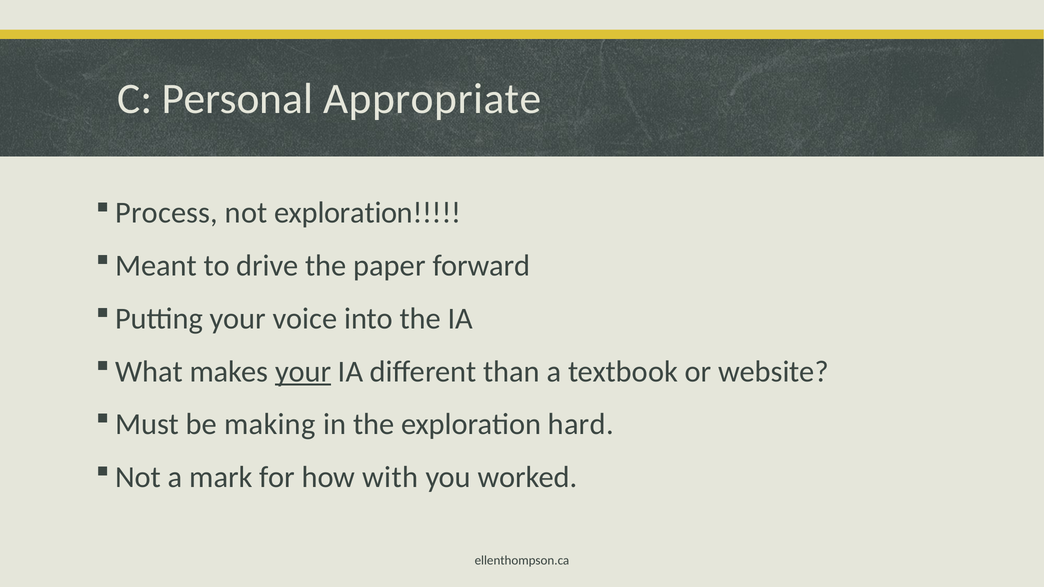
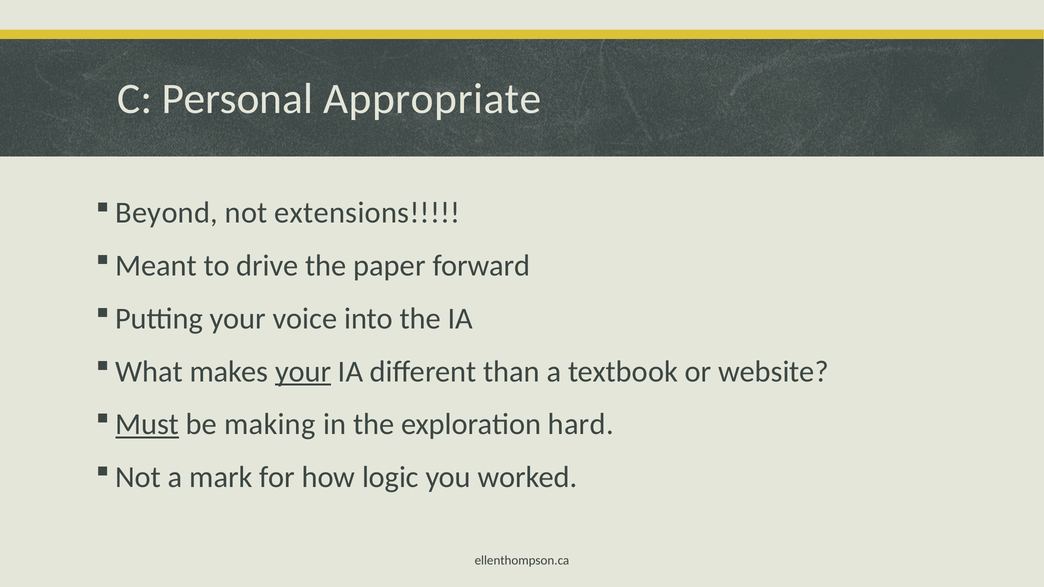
Process: Process -> Beyond (167, 213)
not exploration: exploration -> extensions (367, 213)
Must underline: none -> present (147, 424)
with: with -> logic (390, 477)
